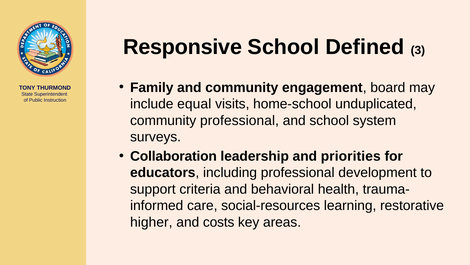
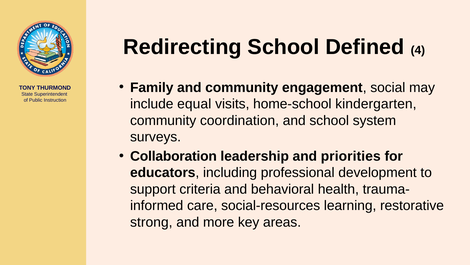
Responsive: Responsive -> Redirecting (182, 47)
3: 3 -> 4 (418, 50)
board: board -> social (388, 87)
unduplicated: unduplicated -> kindergarten (376, 104)
community professional: professional -> coordination (240, 120)
higher: higher -> strong (151, 222)
costs: costs -> more (219, 222)
